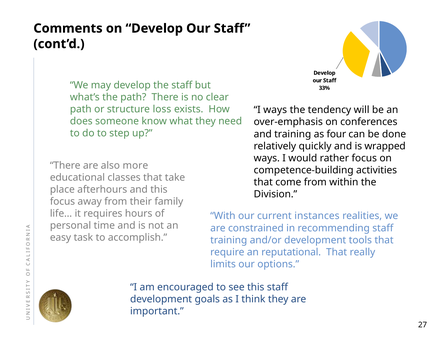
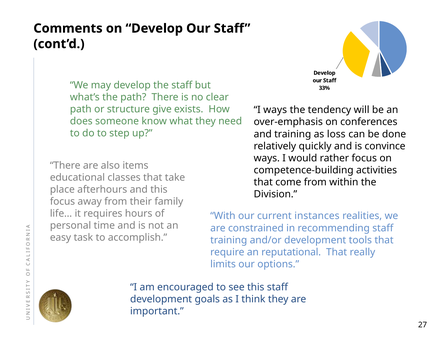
loss: loss -> give (162, 109)
four: four -> loss (336, 134)
wrapped: wrapped -> convince (385, 146)
more: more -> items (135, 165)
